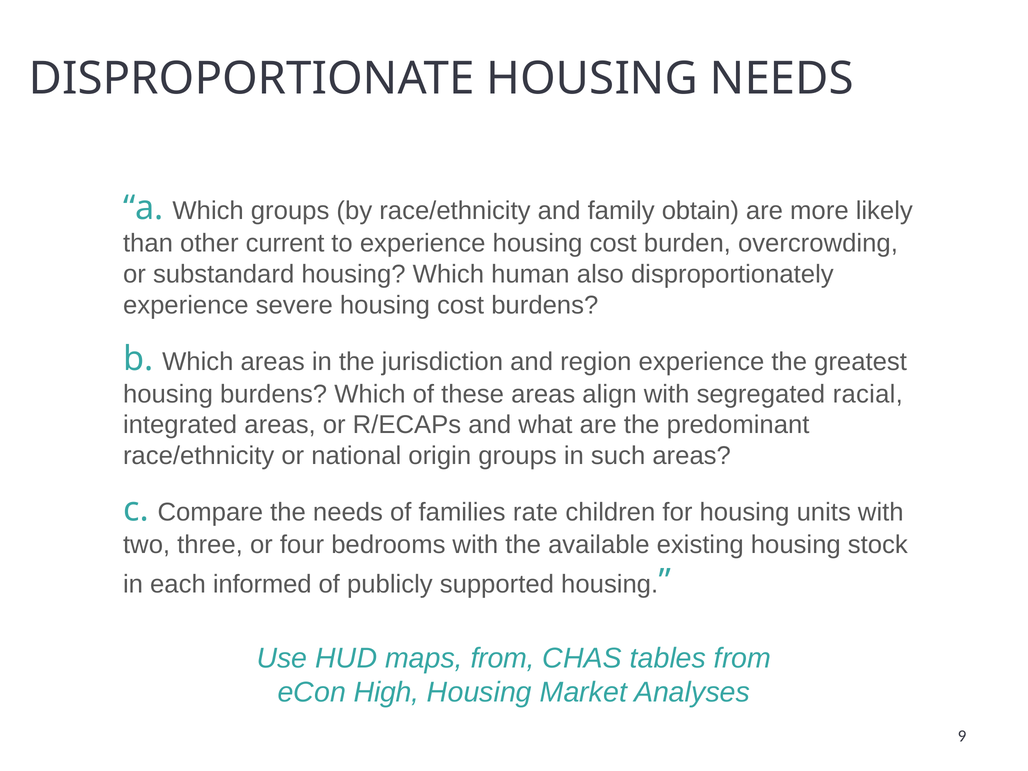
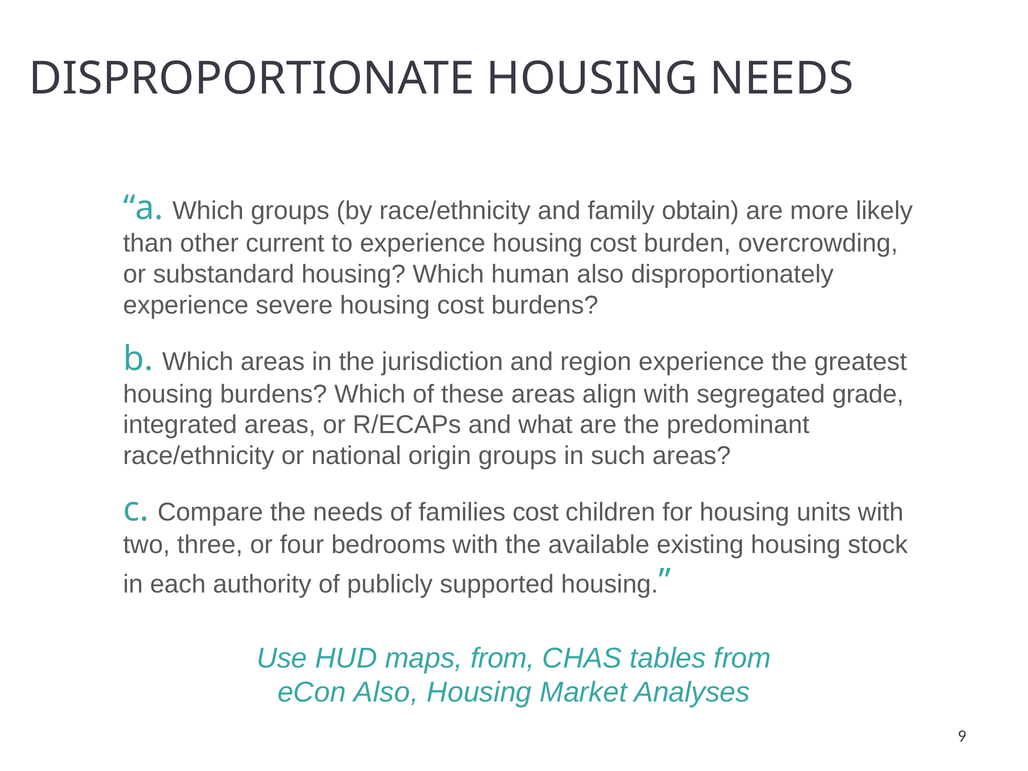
racial: racial -> grade (868, 394)
families rate: rate -> cost (536, 512)
informed: informed -> authority (262, 584)
eCon High: High -> Also (386, 692)
